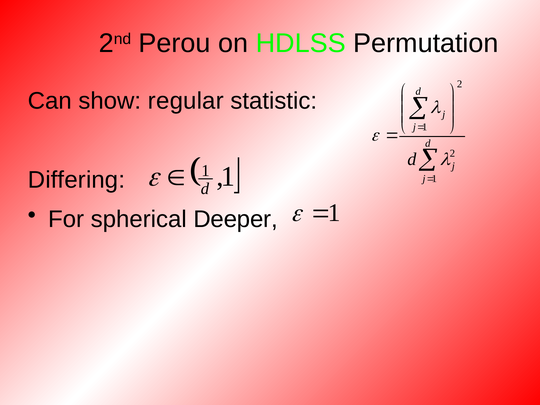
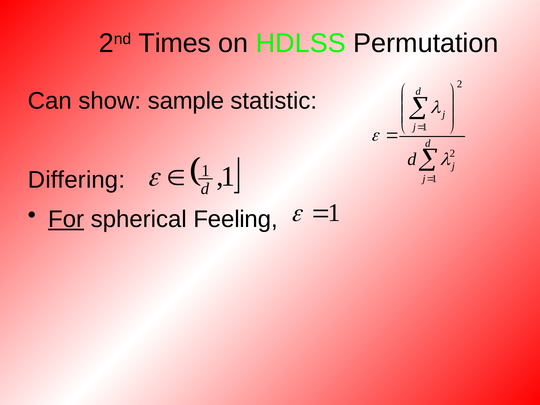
Perou: Perou -> Times (175, 43)
regular: regular -> sample (186, 101)
For underline: none -> present (66, 219)
Deeper: Deeper -> Feeling (236, 219)
